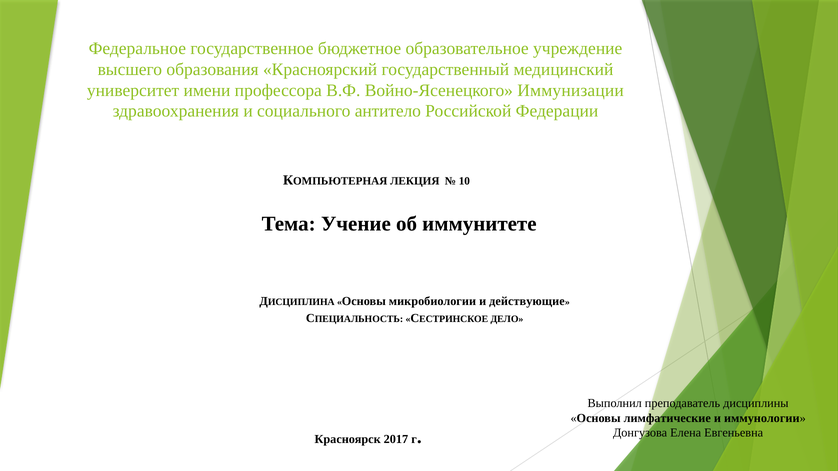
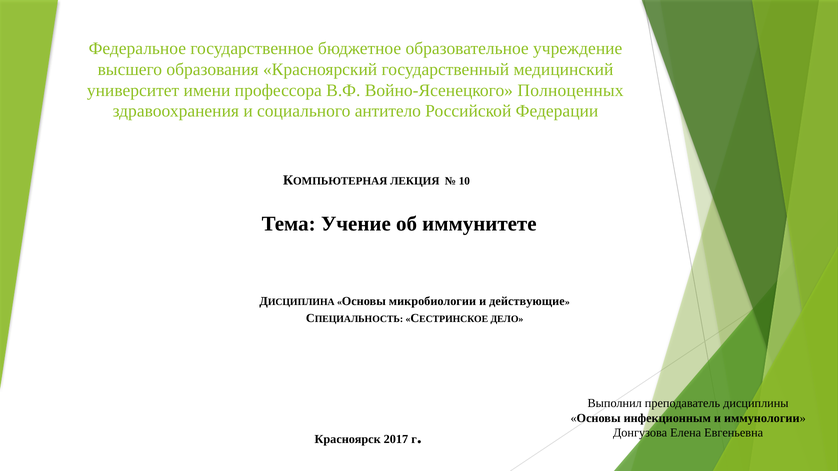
Иммунизации: Иммунизации -> Полноценных (571, 90)
лимфатические: лимфатические -> инфекционным (667, 418)
